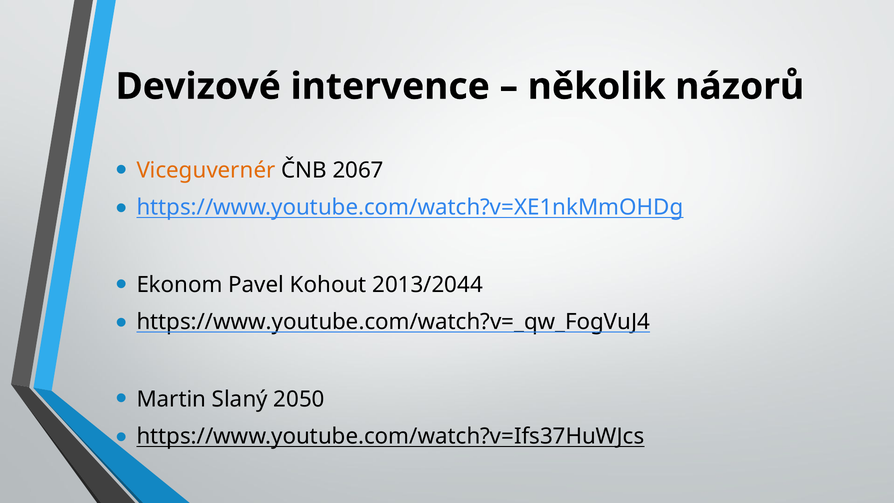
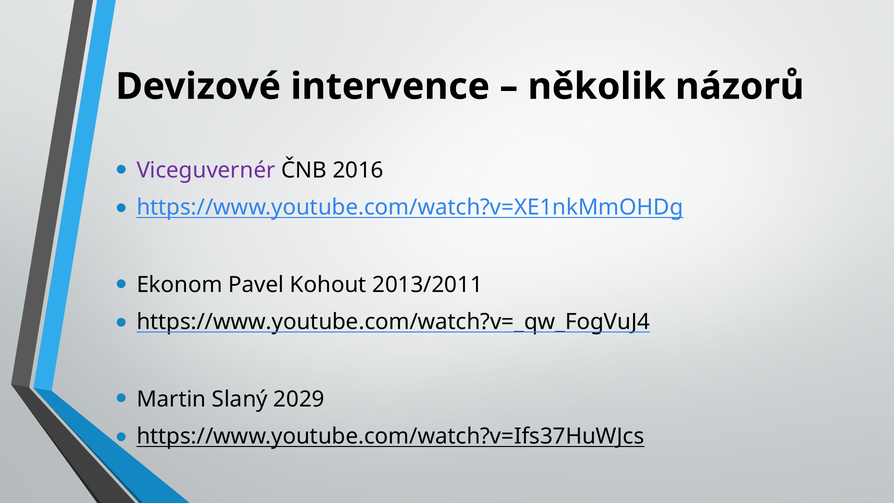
Viceguvernér colour: orange -> purple (206, 171)
2067: 2067 -> 2016 (358, 171)
2013/2044: 2013/2044 -> 2013/2011 (428, 285)
2050: 2050 -> 2029 (299, 399)
